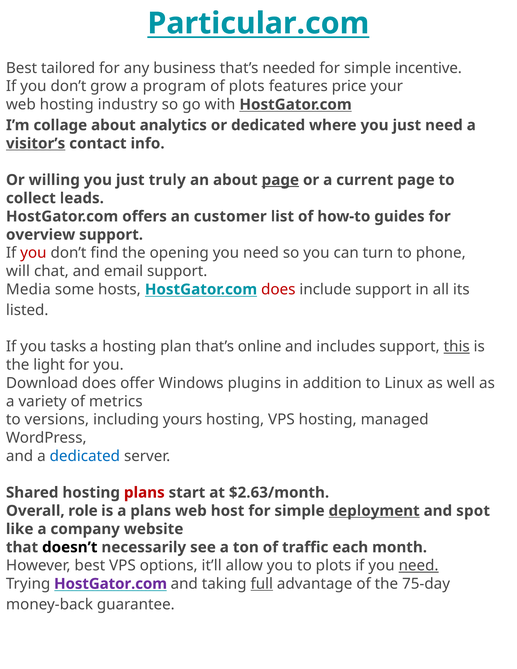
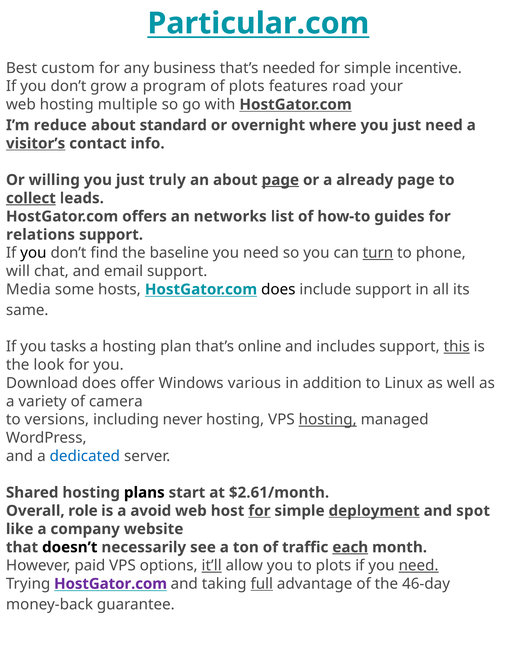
tailored: tailored -> custom (68, 68)
price: price -> road (349, 86)
industry: industry -> multiple (128, 105)
collage: collage -> reduce (60, 125)
analytics: analytics -> standard (173, 125)
or dedicated: dedicated -> overnight (268, 125)
current: current -> already (365, 180)
collect underline: none -> present (31, 198)
customer: customer -> networks (230, 216)
overview: overview -> relations (41, 235)
you colour: red -> black (33, 253)
opening: opening -> baseline (179, 253)
turn underline: none -> present (378, 253)
does colour: red -> black (278, 289)
listed: listed -> same (27, 310)
light: light -> look (49, 365)
plugins: plugins -> various (254, 383)
metrics: metrics -> camera (116, 401)
yours: yours -> never (183, 420)
hosting underline: none -> present (328, 420)
plans colour: red -> black (144, 493)
$2.63/month: $2.63/month -> $2.61/month (279, 493)
a plans: plans -> avoid (151, 511)
for underline: none -> present (259, 511)
each underline: none -> present (350, 547)
However best: best -> paid (90, 566)
it’ll underline: none -> present (212, 566)
75-day: 75-day -> 46-day (426, 584)
